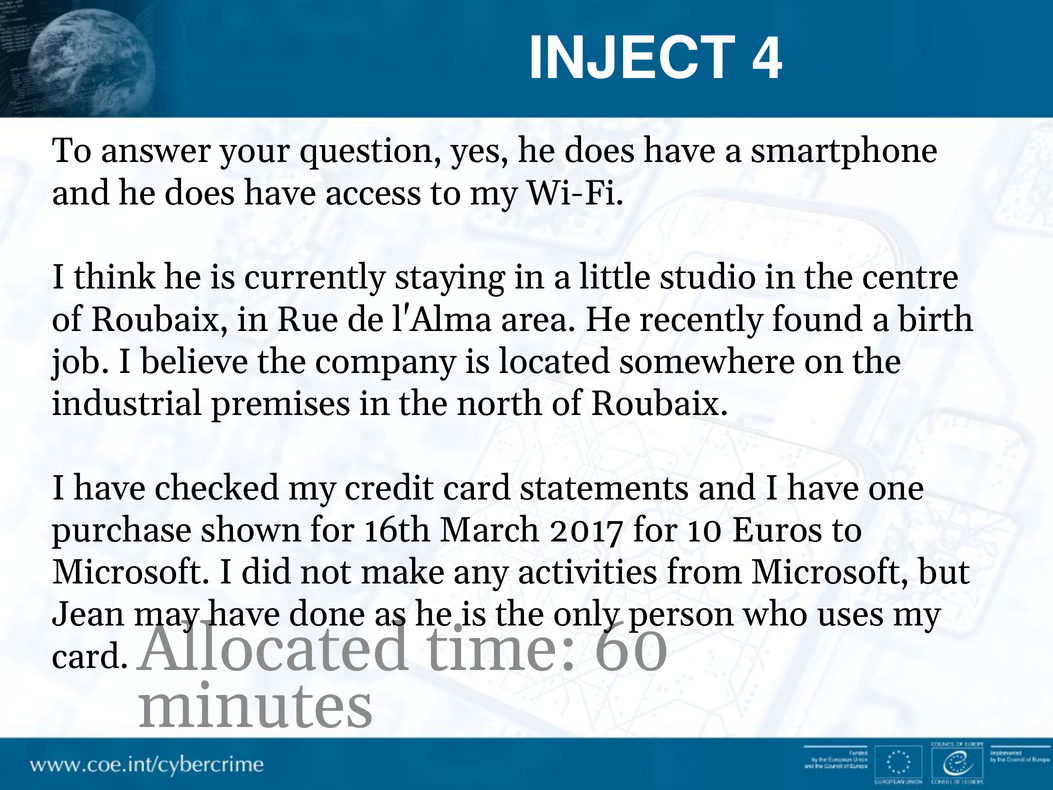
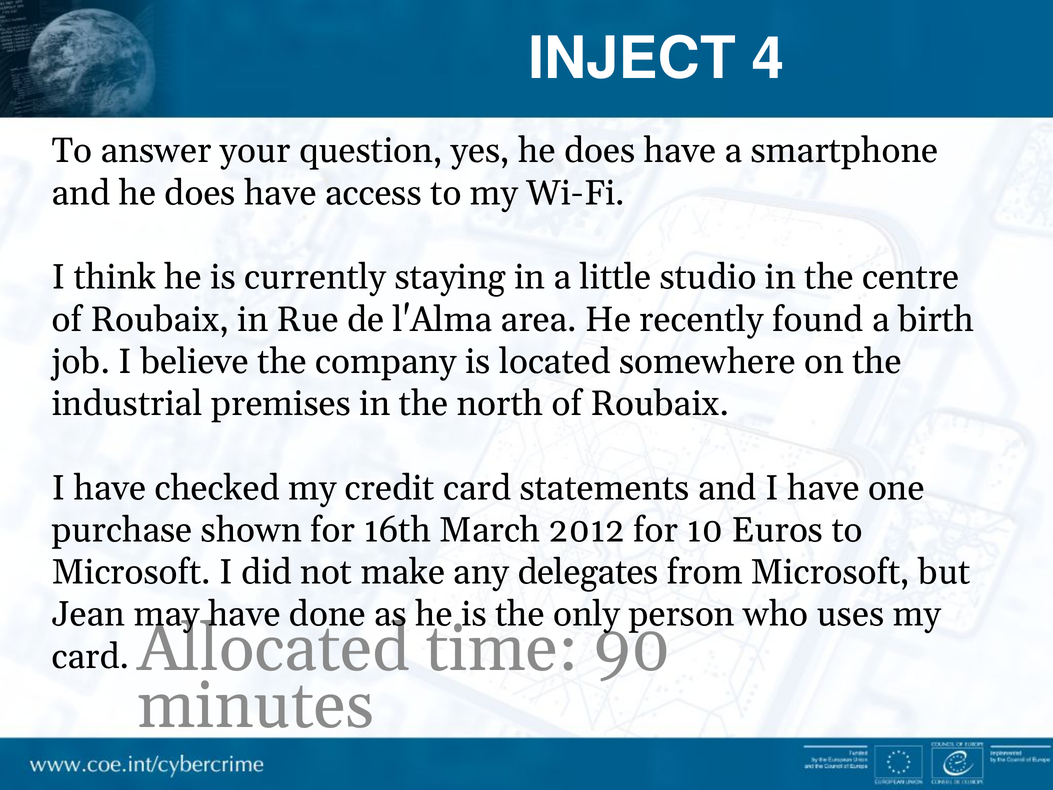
2017: 2017 -> 2012 (587, 530)
activities: activities -> delegates (588, 572)
60: 60 -> 90 (633, 648)
